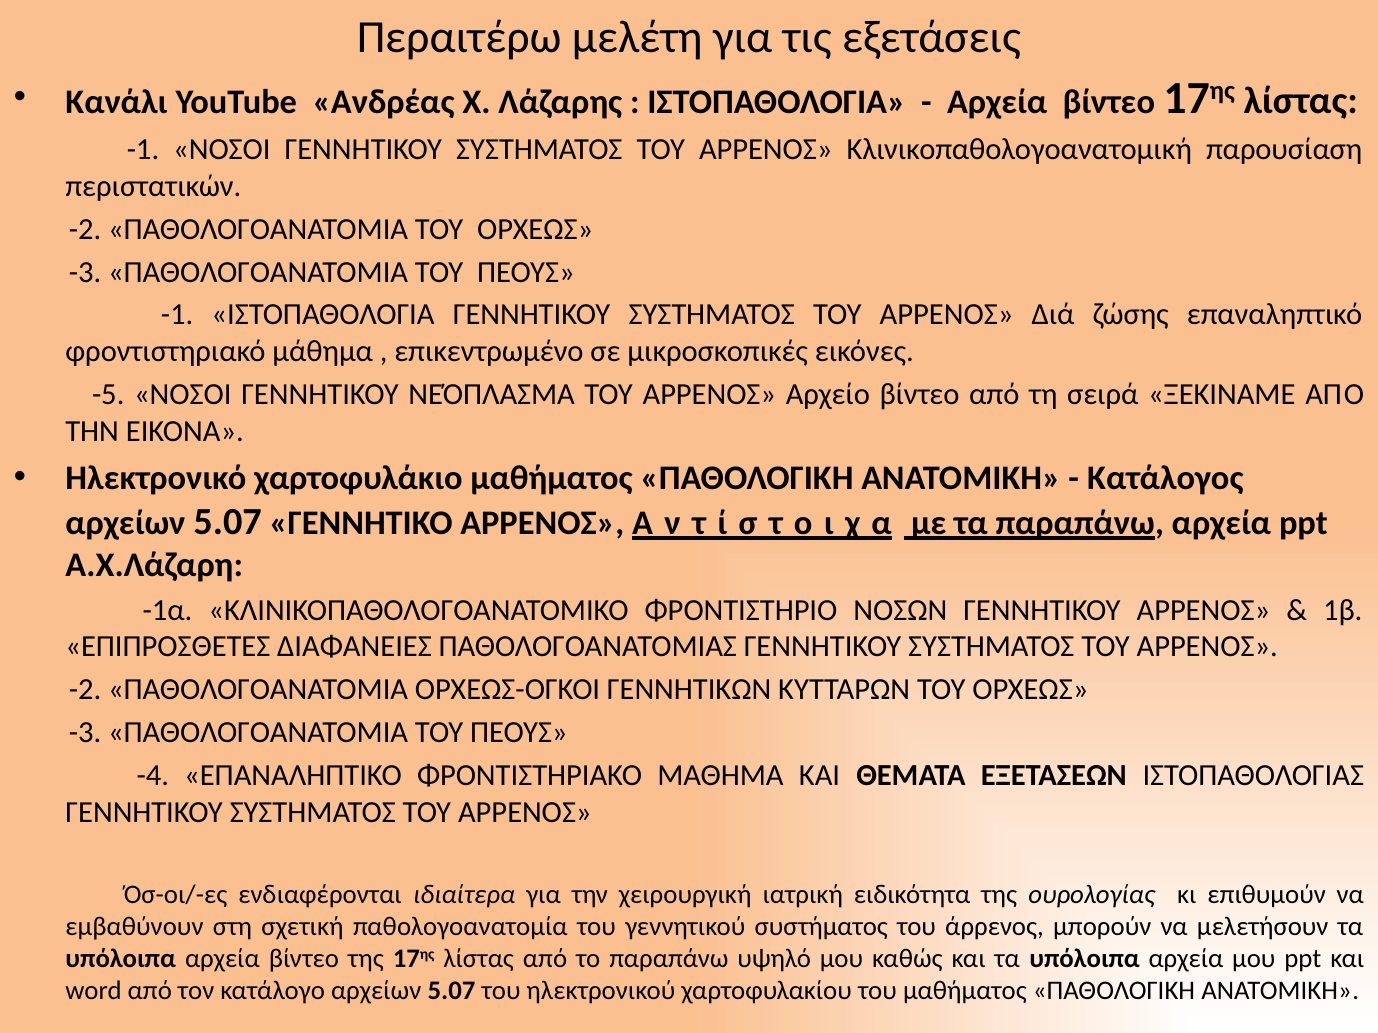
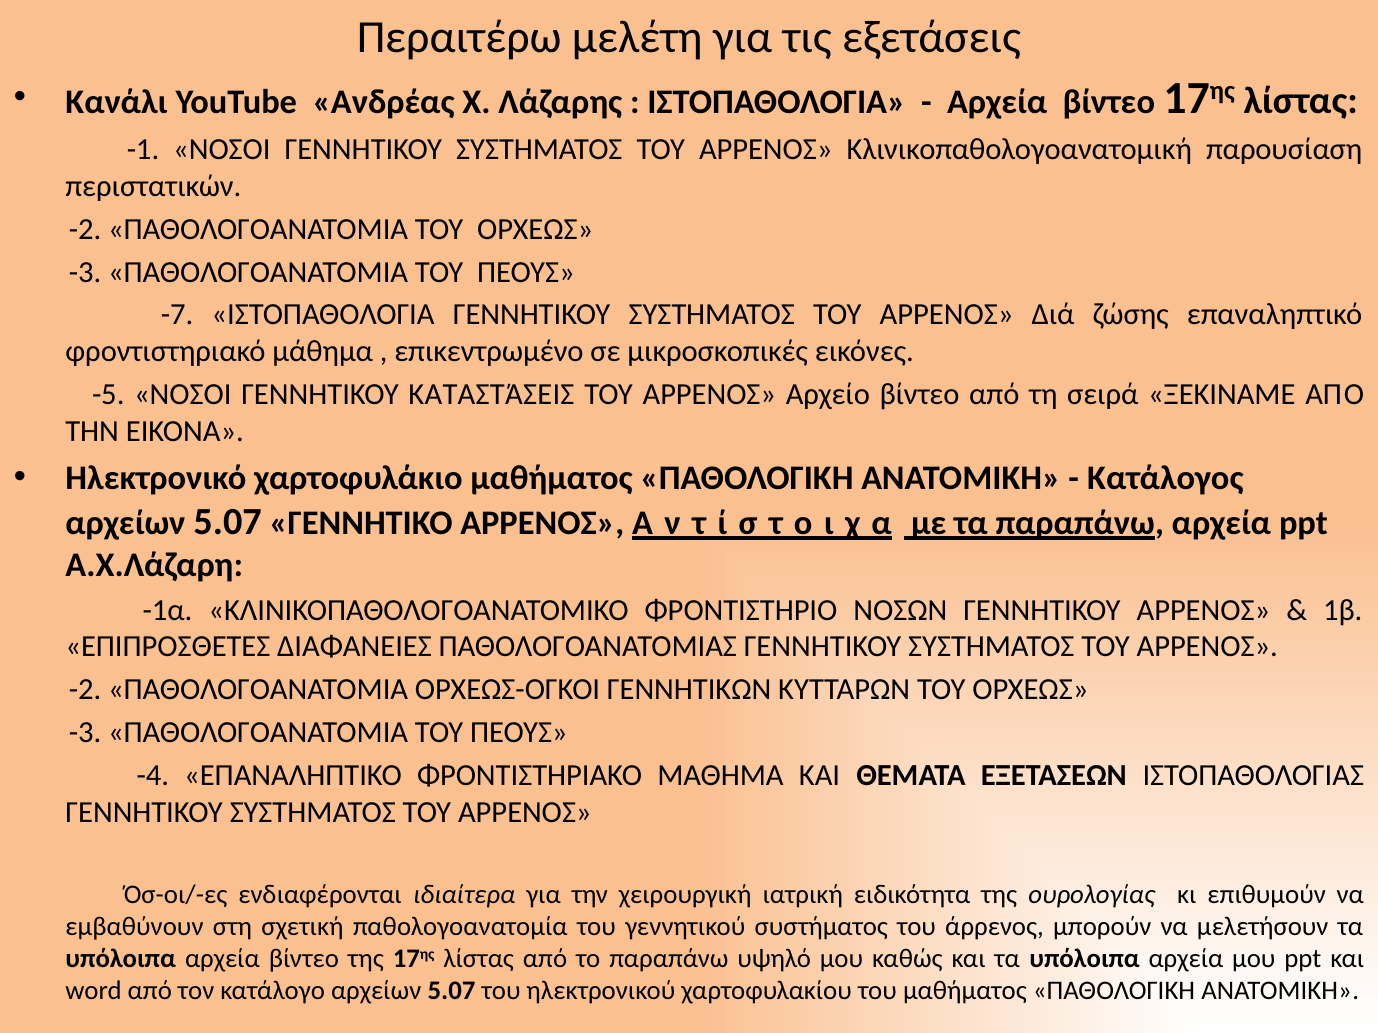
-1: -1 -> -7 (177, 315)
ΝΕΌΠΛΑΣΜΑ: ΝΕΌΠΛΑΣΜΑ -> ΚΑΤΑΣΤΆΣΕΙΣ (491, 395)
